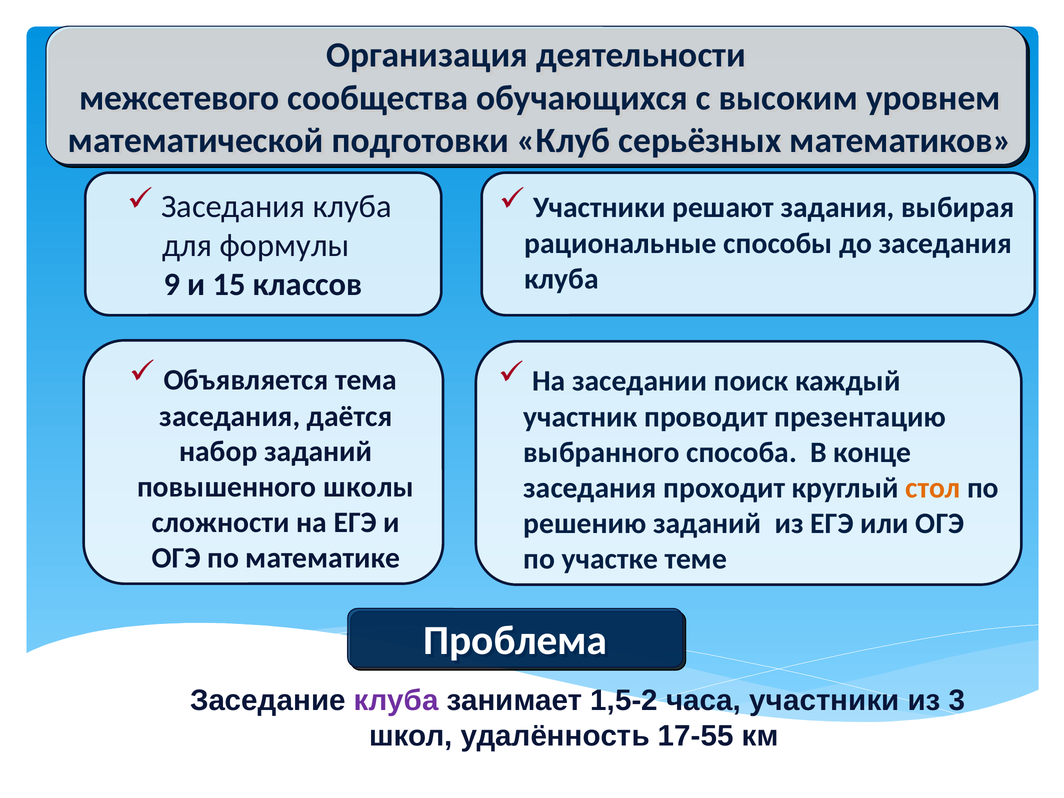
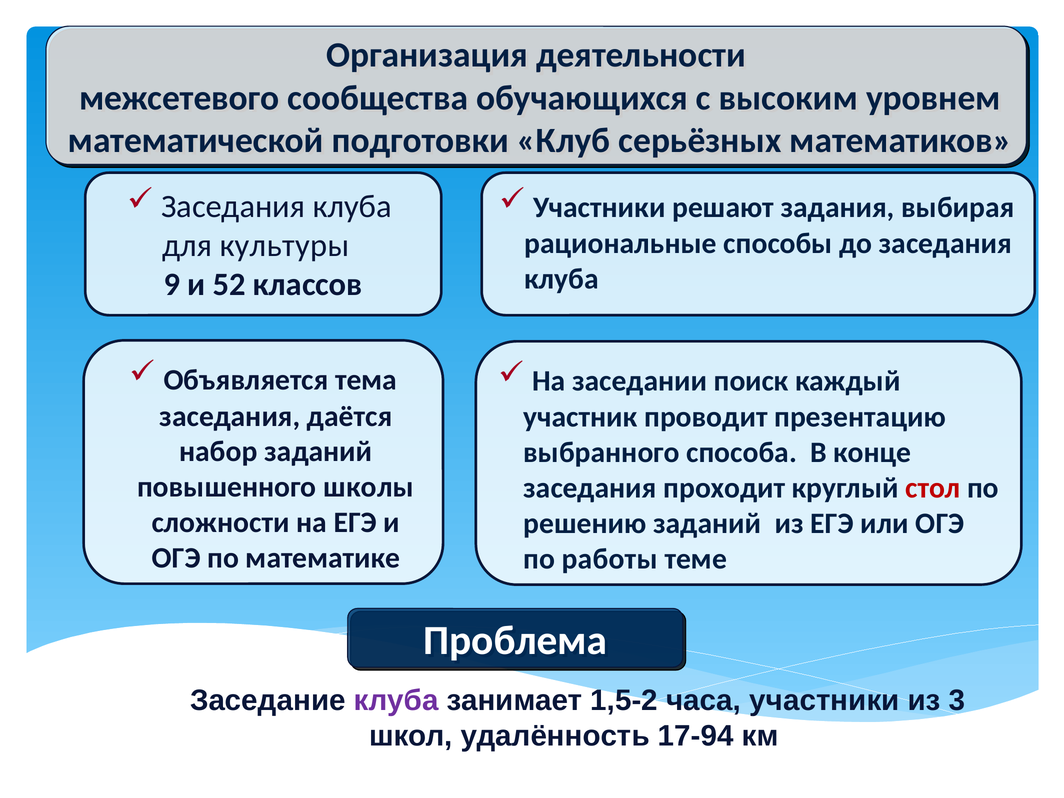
формулы: формулы -> культуры (284, 246)
15: 15 -> 52 (229, 285)
стол colour: orange -> red (933, 488)
участке: участке -> работы (610, 559)
17-55: 17-55 -> 17-94 (696, 736)
